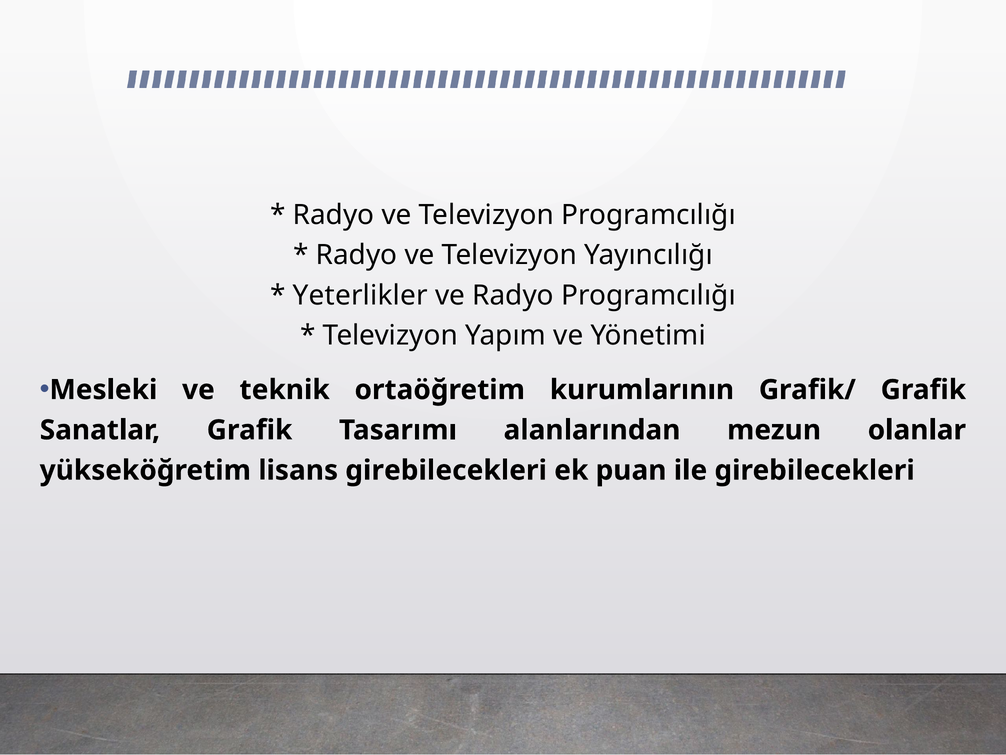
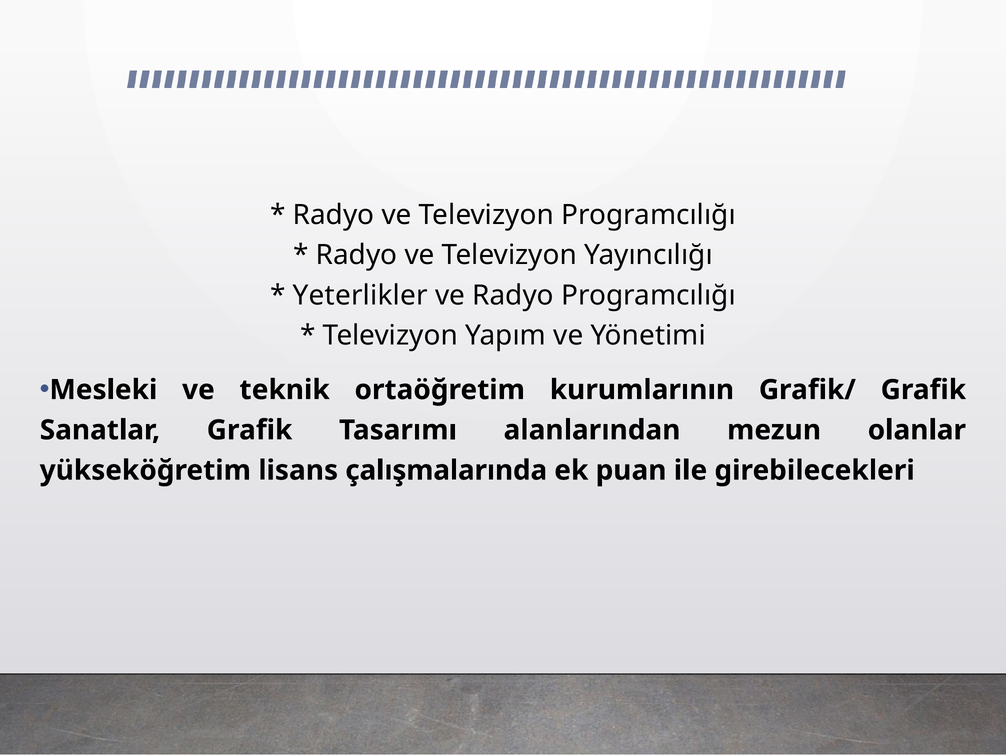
lisans girebilecekleri: girebilecekleri -> çalışmalarında (446, 470)
